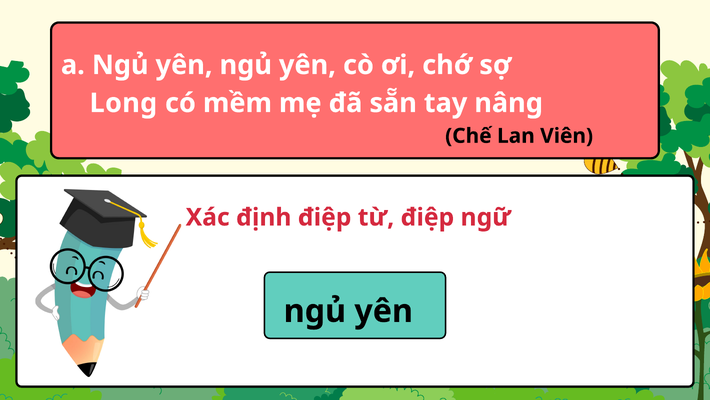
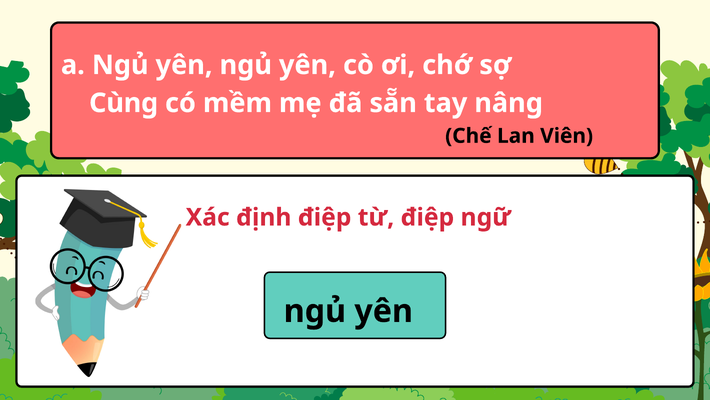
Long: Long -> Cùng (124, 103)
